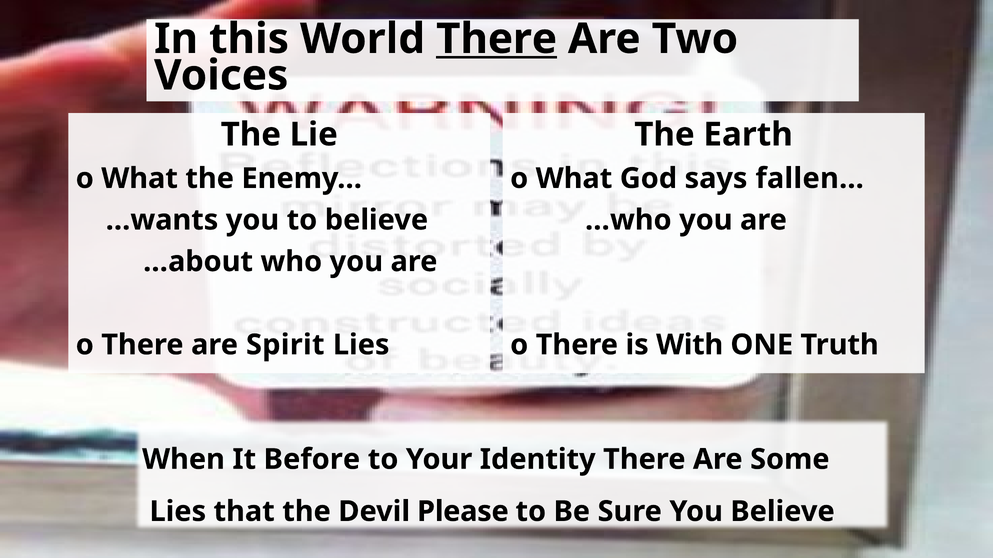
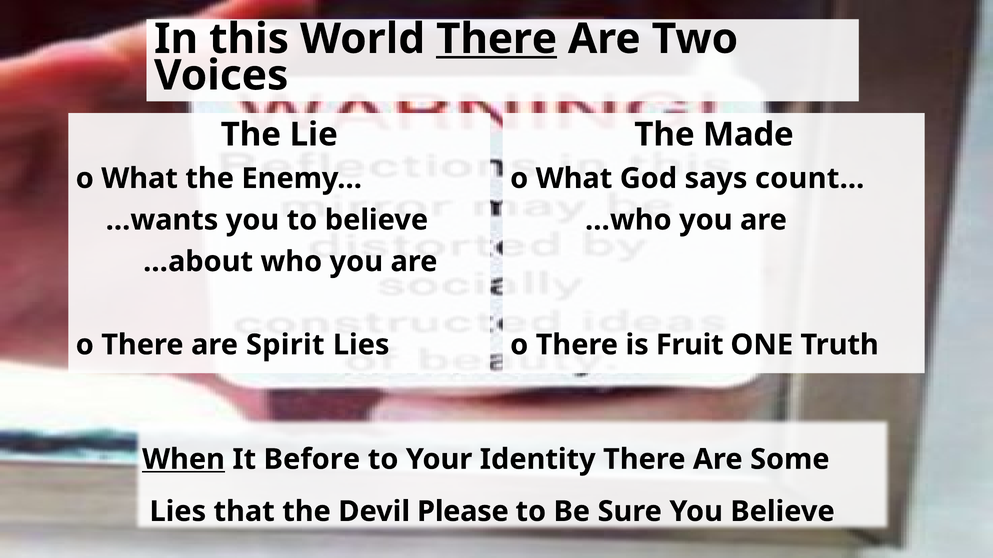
Earth: Earth -> Made (748, 135)
fallen…: fallen… -> count… (810, 179)
With: With -> Fruit (690, 345)
When underline: none -> present (183, 460)
